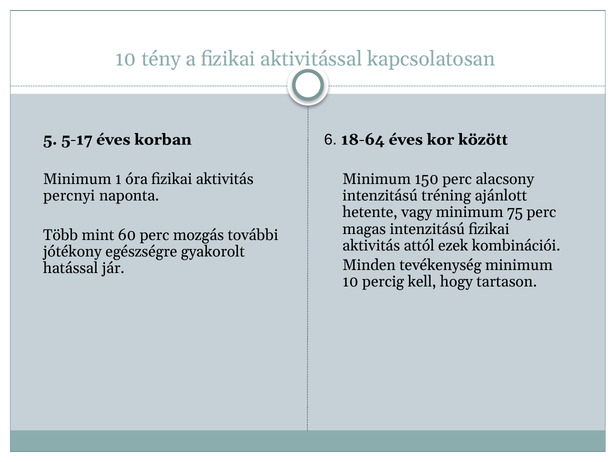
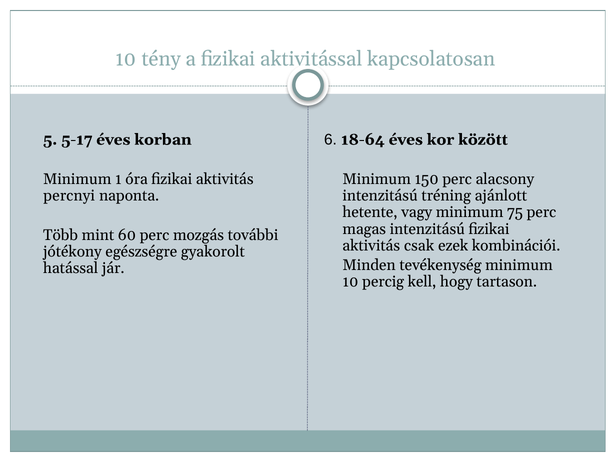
attól: attól -> csak (419, 246)
